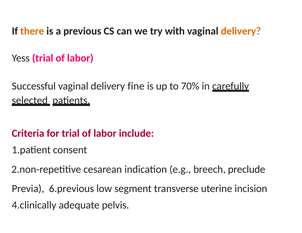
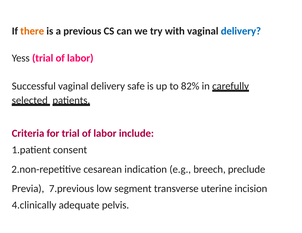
delivery colour: orange -> blue (241, 31)
fine: fine -> safe (136, 86)
70%: 70% -> 82% (190, 86)
6.previous: 6.previous -> 7.previous (72, 189)
